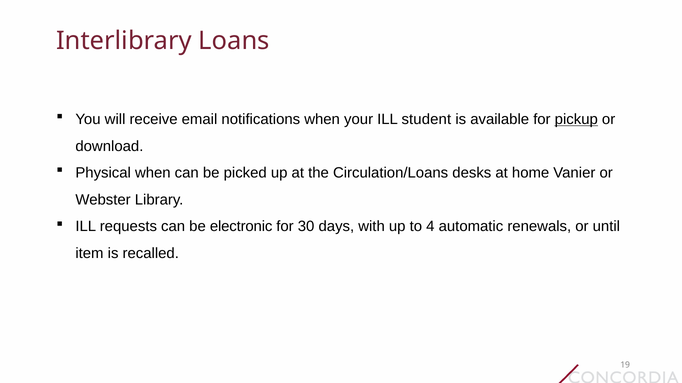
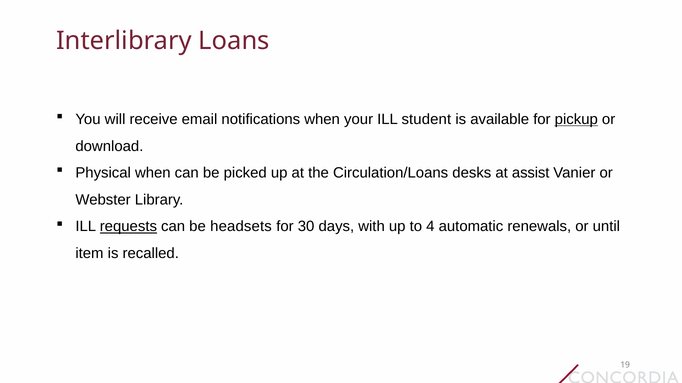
home: home -> assist (531, 173)
requests underline: none -> present (128, 227)
electronic: electronic -> headsets (241, 227)
